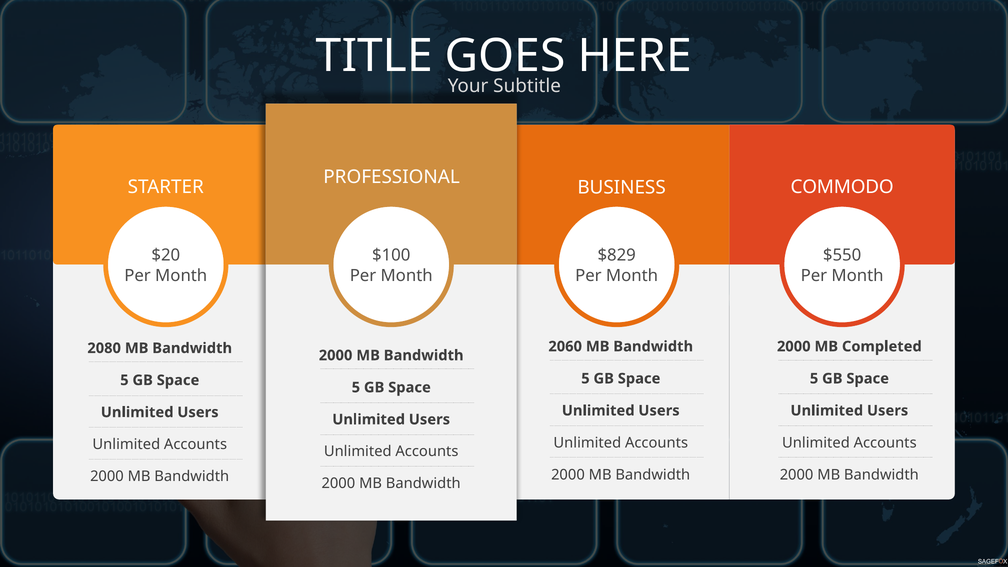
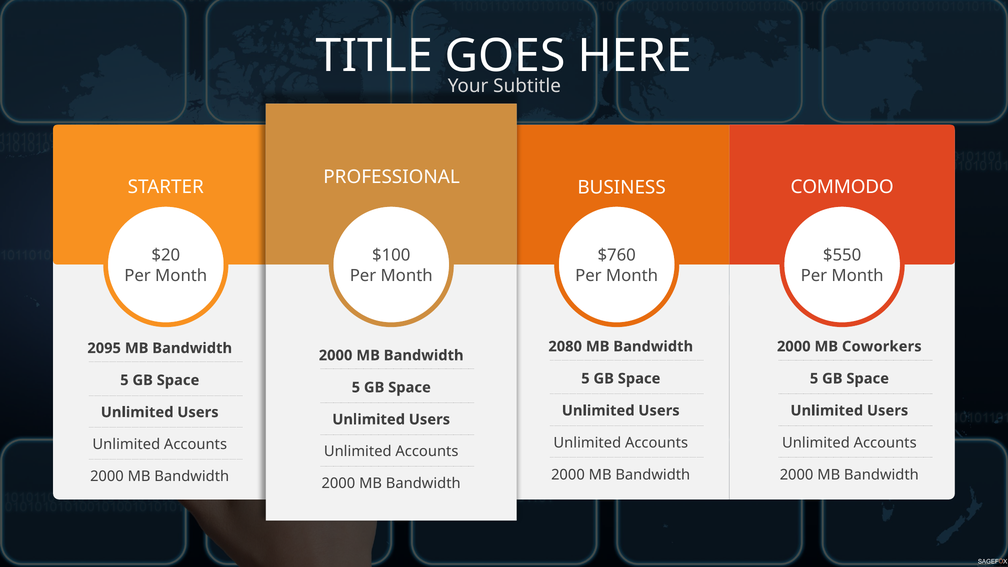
$829: $829 -> $760 (617, 255)
2060: 2060 -> 2080 (565, 347)
Completed: Completed -> Coworkers (882, 347)
2080: 2080 -> 2095 (104, 348)
